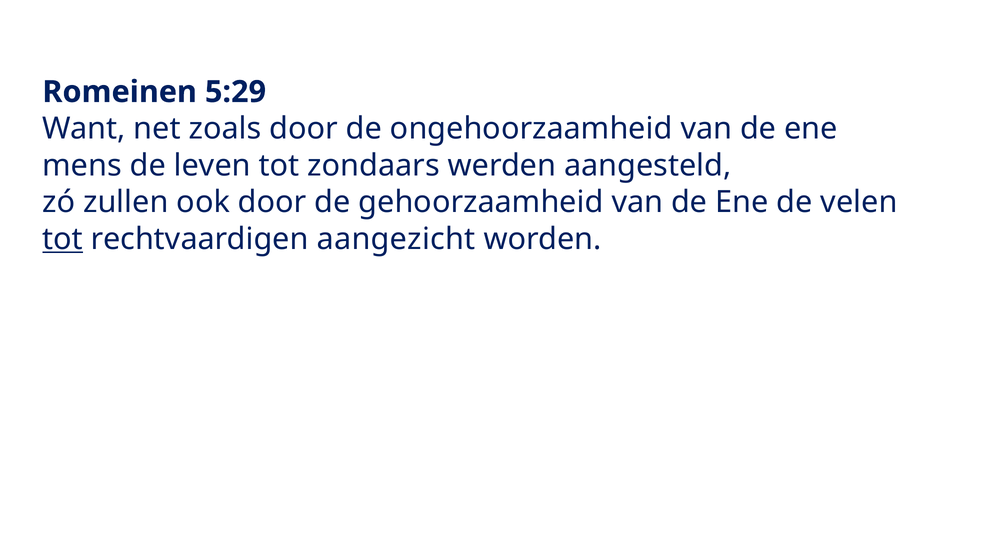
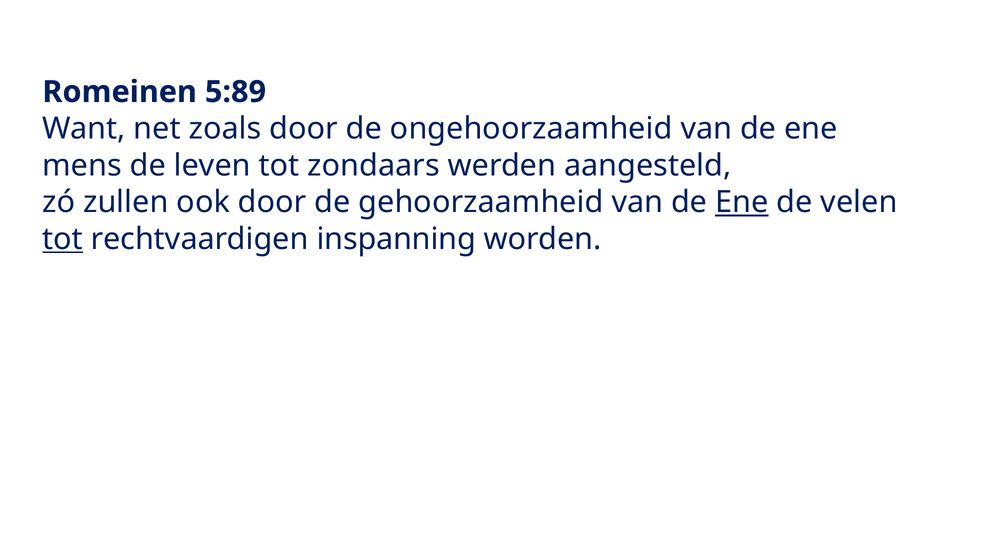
5:29: 5:29 -> 5:89 (235, 92)
Ene underline: none -> present (742, 202)
aangezicht: aangezicht -> inspanning (396, 239)
